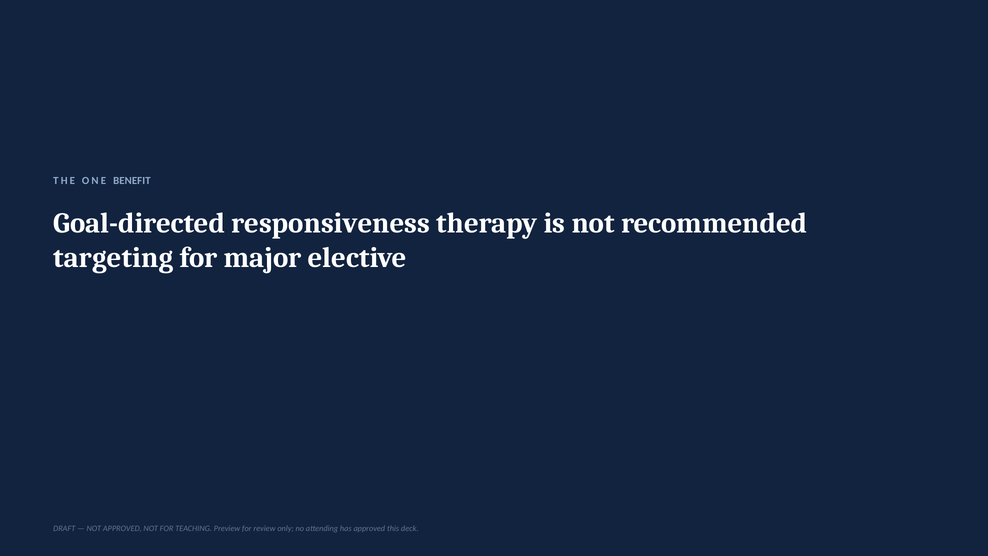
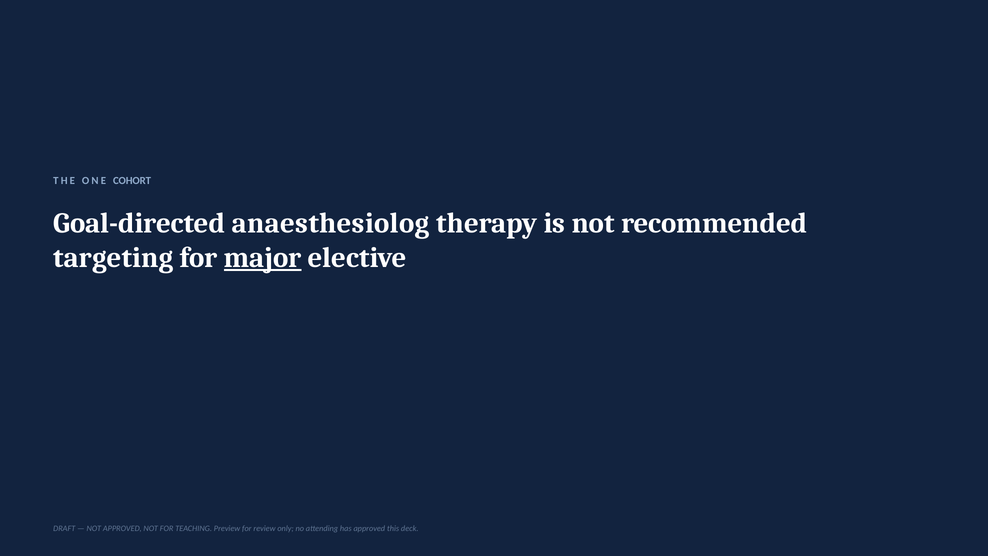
BENEFIT: BENEFIT -> COHORT (132, 181)
responsiveness: responsiveness -> anaesthesiolog (331, 223)
major underline: none -> present (263, 258)
